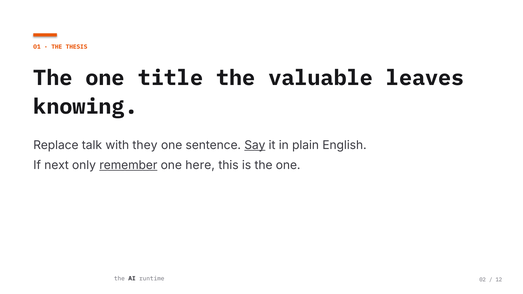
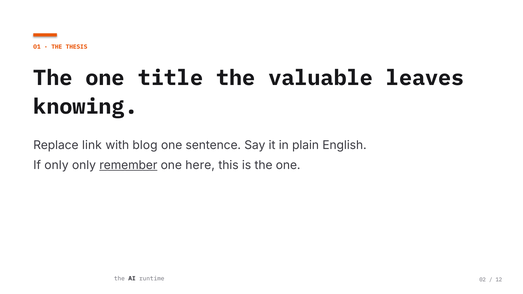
talk: talk -> link (92, 145)
they: they -> blog (145, 145)
Say underline: present -> none (255, 145)
If next: next -> only (56, 165)
